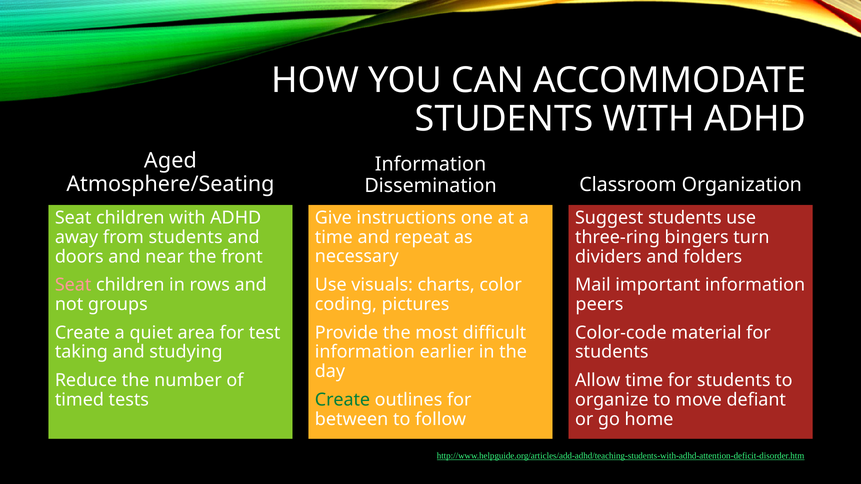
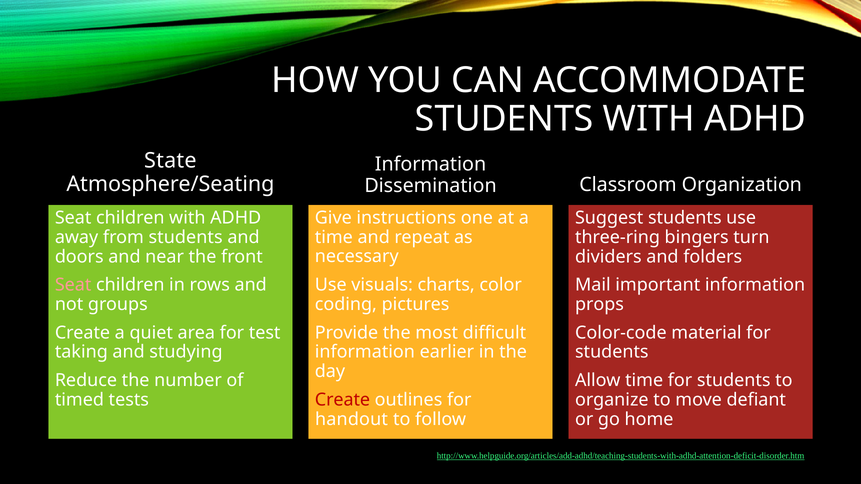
Aged: Aged -> State (170, 161)
peers: peers -> props (600, 305)
Create colour: green -> red (342, 400)
between: between -> handout (351, 419)
